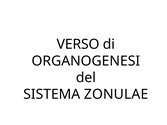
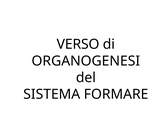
ZONULAE: ZONULAE -> FORMARE (116, 94)
